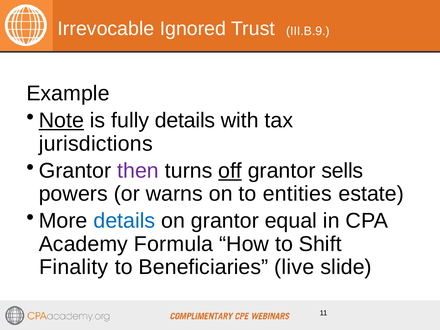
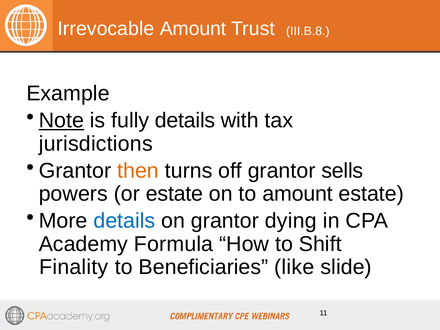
Irrevocable Ignored: Ignored -> Amount (193, 29)
III.B.9: III.B.9 -> III.B.8 (308, 31)
then colour: purple -> orange (138, 171)
off underline: present -> none (230, 171)
or warns: warns -> estate (174, 194)
to entities: entities -> amount (298, 194)
equal: equal -> dying (291, 221)
live: live -> like (294, 267)
